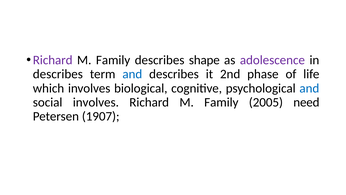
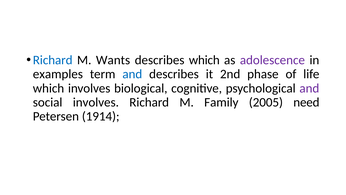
Richard colour: purple -> blue (53, 60)
Family: Family -> Wants (113, 60)
describes shape: shape -> which (204, 60)
describes: describes -> examples (58, 74)
and colour: blue -> purple (309, 88)
1907: 1907 -> 1914 (101, 116)
